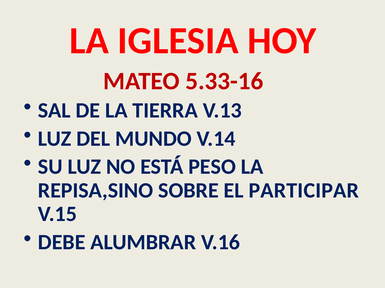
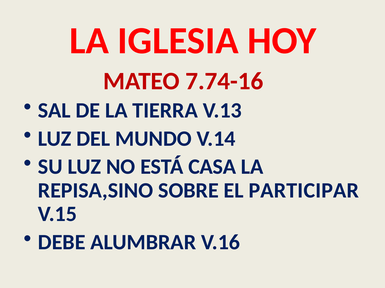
5.33-16: 5.33-16 -> 7.74-16 (224, 81)
PESO: PESO -> CASA (212, 167)
